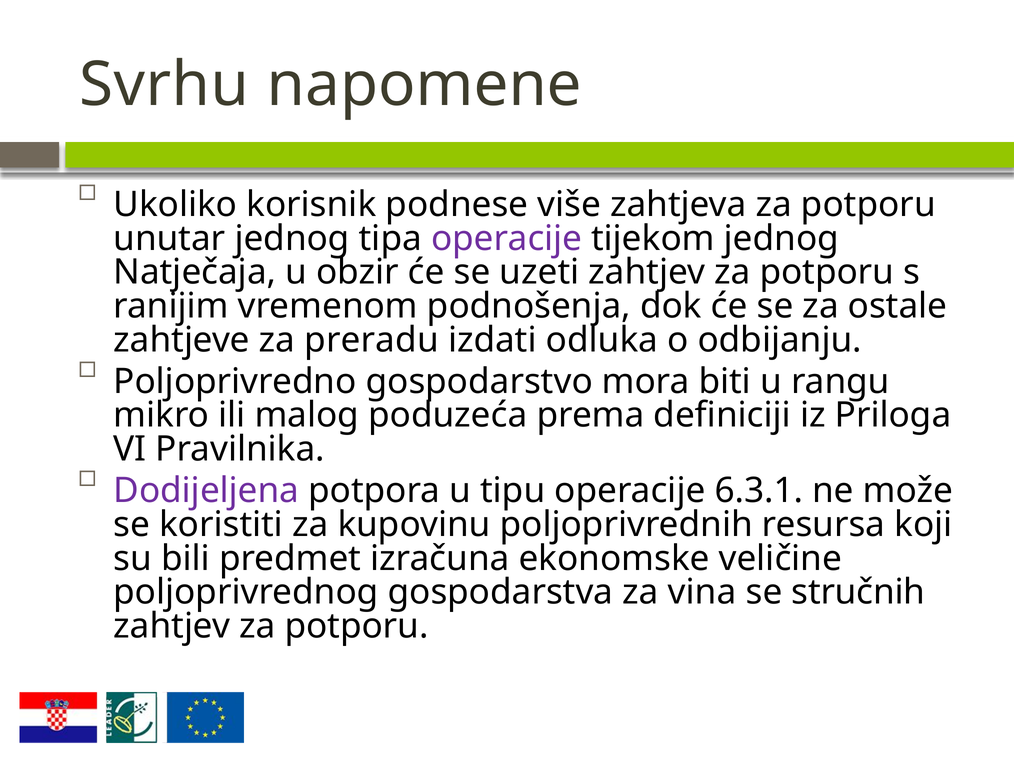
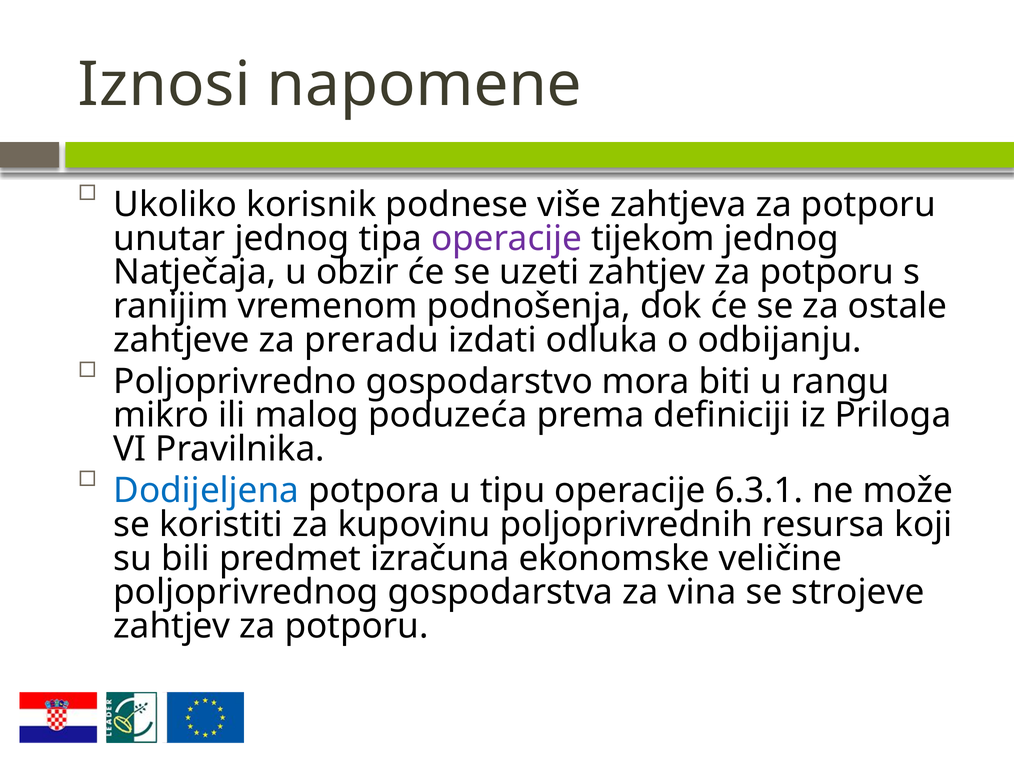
Svrhu: Svrhu -> Iznosi (164, 85)
Dodijeljena colour: purple -> blue (206, 491)
stručnih: stručnih -> strojeve (858, 592)
